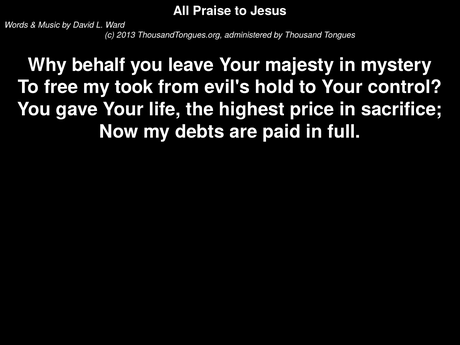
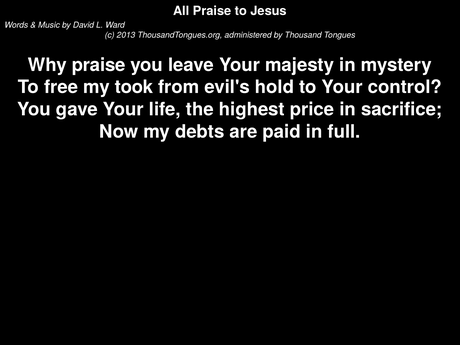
Why behalf: behalf -> praise (99, 65)
